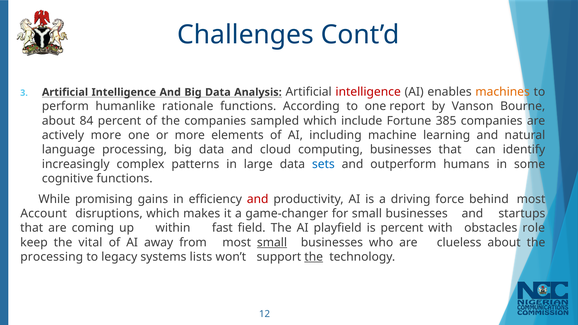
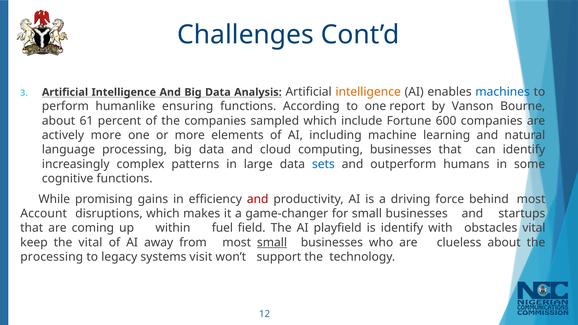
intelligence colour: red -> orange (368, 92)
machines colour: orange -> blue (503, 92)
rationale: rationale -> ensuring (188, 106)
84: 84 -> 61 (86, 121)
385: 385 -> 600 (446, 121)
fast: fast -> fuel (222, 228)
is percent: percent -> identify (402, 228)
obstacles role: role -> vital (534, 228)
lists: lists -> visit (201, 257)
the underline: present -> none (314, 257)
